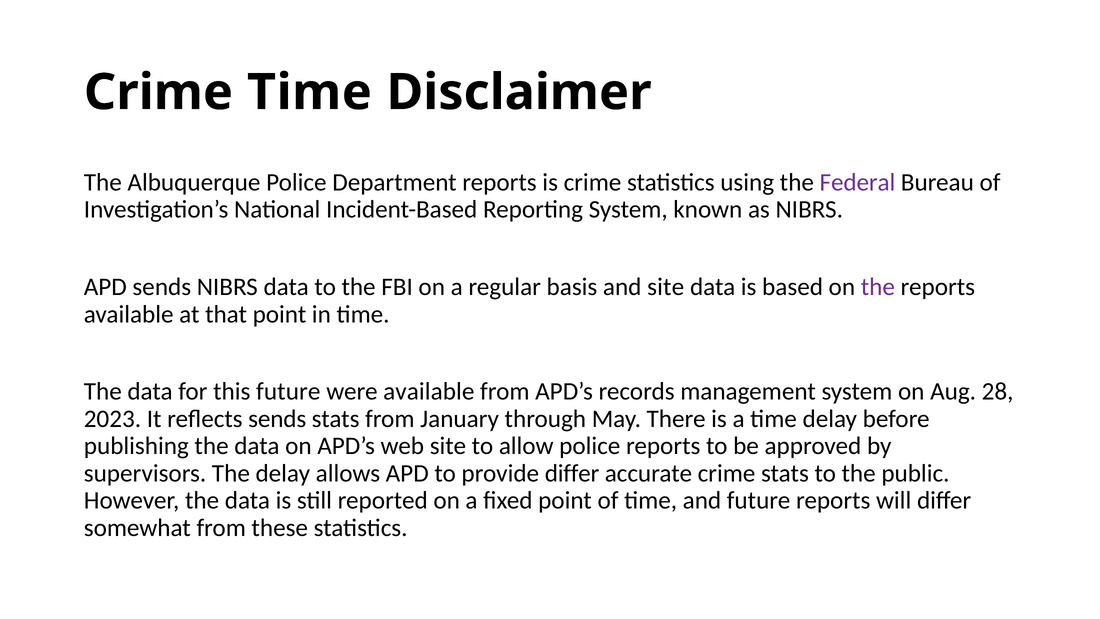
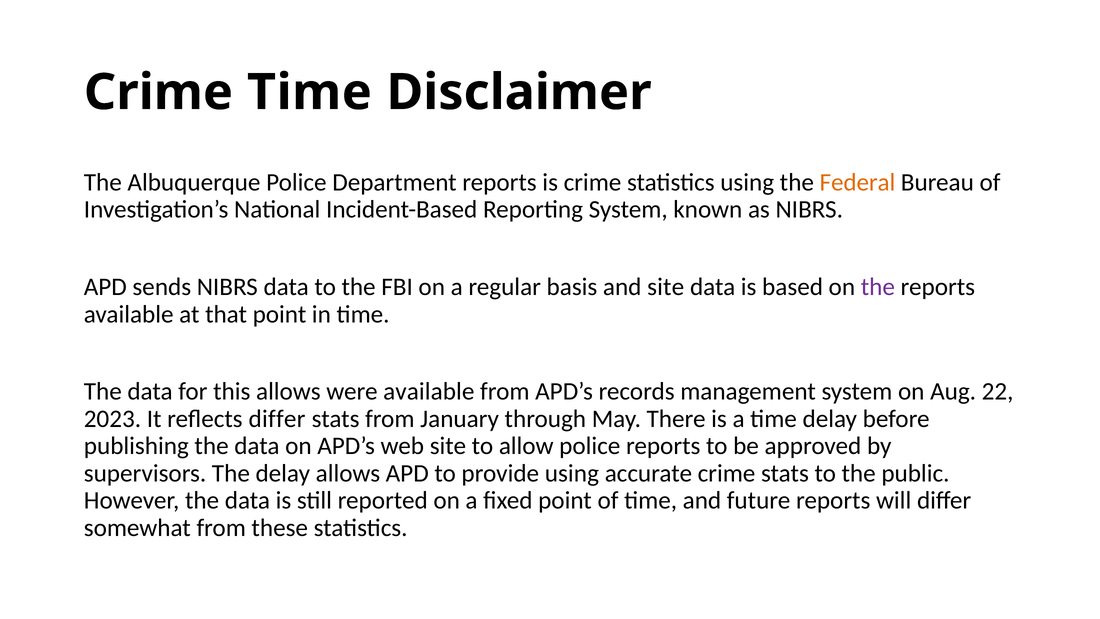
Federal colour: purple -> orange (857, 182)
this future: future -> allows (288, 391)
28: 28 -> 22 (998, 391)
reflects sends: sends -> differ (277, 419)
provide differ: differ -> using (572, 473)
